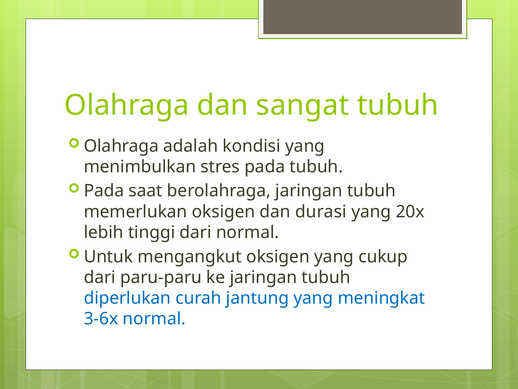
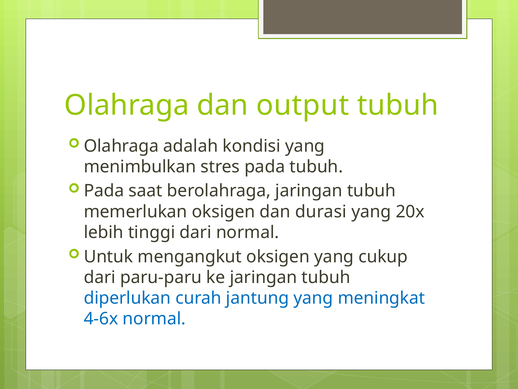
sangat: sangat -> output (303, 105)
3-6x: 3-6x -> 4-6x (101, 318)
